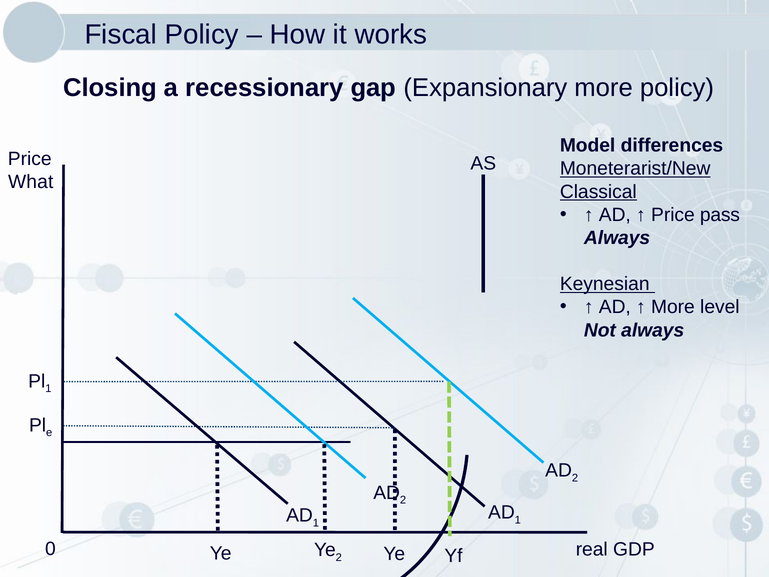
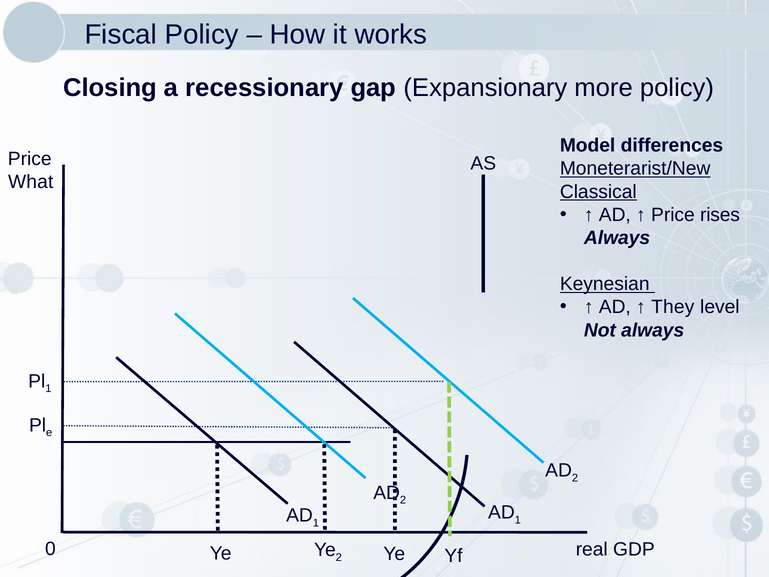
pass: pass -> rises (720, 215)
More: More -> They (673, 307)
